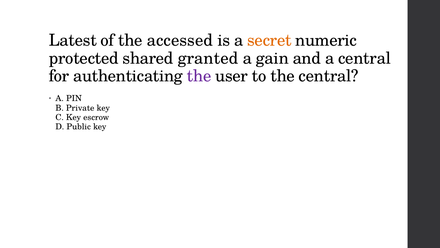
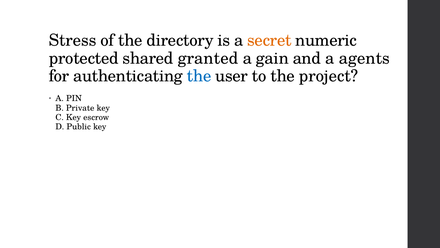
Latest: Latest -> Stress (73, 40)
accessed: accessed -> directory (180, 40)
a central: central -> agents (364, 58)
the colour: purple -> blue (199, 76)
the central: central -> project (328, 76)
